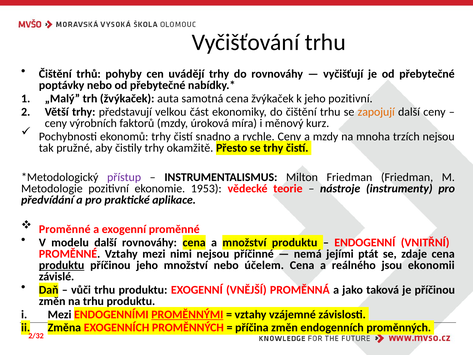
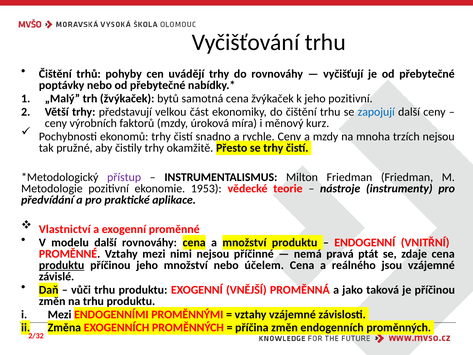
auta: auta -> bytů (168, 99)
zapojují colour: orange -> blue (376, 112)
Proměnné: Proměnné -> Vlastnictví (65, 229)
jejími: jejími -> pravá (340, 254)
jsou ekonomii: ekonomii -> vzájemné (431, 265)
PROMĚNNÝMI underline: present -> none (187, 314)
